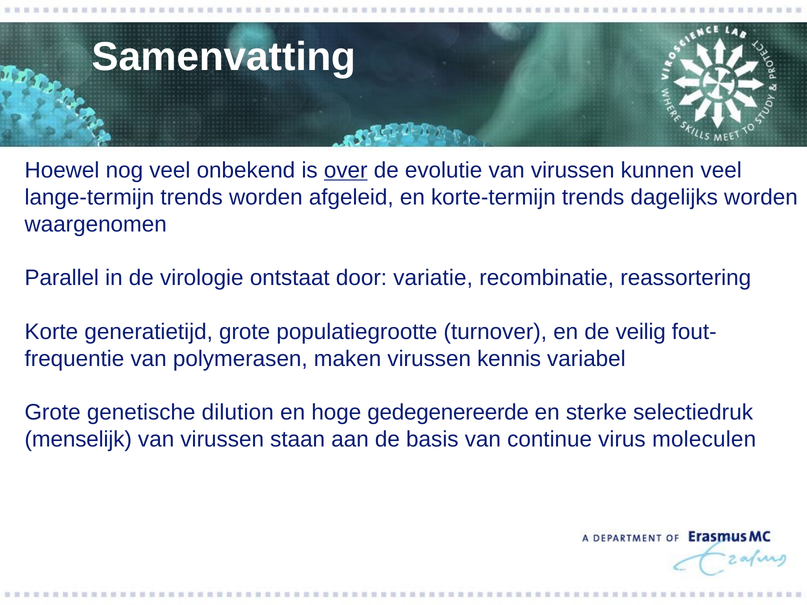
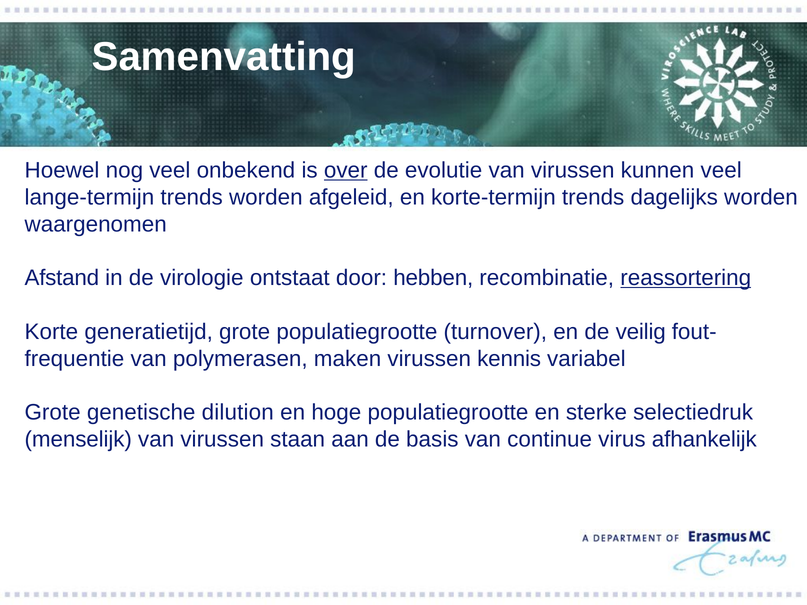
Parallel: Parallel -> Afstand (62, 278)
variatie: variatie -> hebben (433, 278)
reassortering underline: none -> present (686, 278)
hoge gedegenereerde: gedegenereerde -> populatiegrootte (448, 413)
moleculen: moleculen -> afhankelijk (704, 439)
